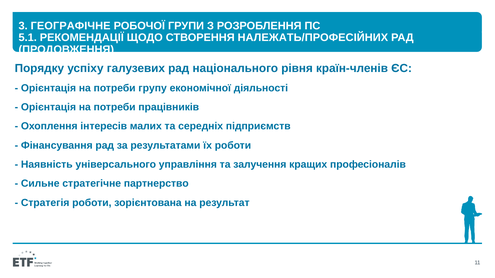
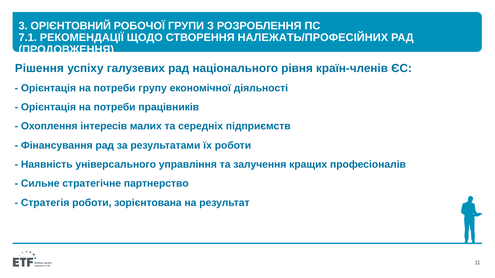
ГЕОГРАФІЧНЕ: ГЕОГРАФІЧНЕ -> ОРІЄНТОВНИЙ (71, 26)
5.1: 5.1 -> 7.1 (28, 38)
Порядку: Порядку -> Рішення (39, 68)
